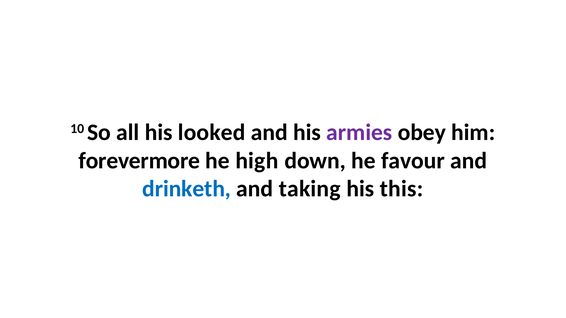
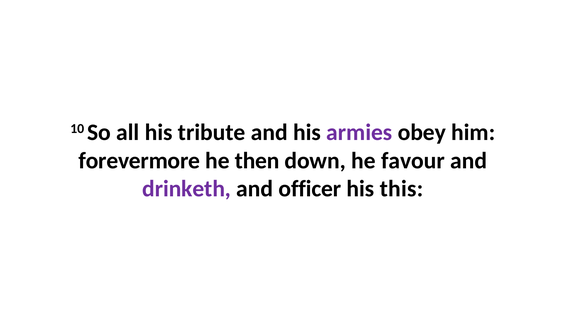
looked: looked -> tribute (212, 133)
high: high -> then (257, 161)
drinketh colour: blue -> purple (187, 189)
taking: taking -> officer (310, 189)
